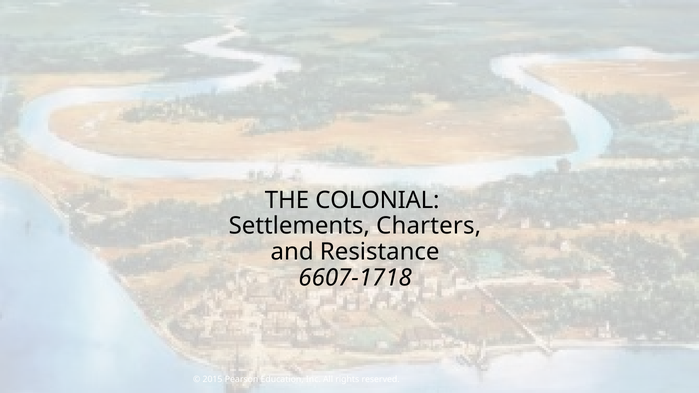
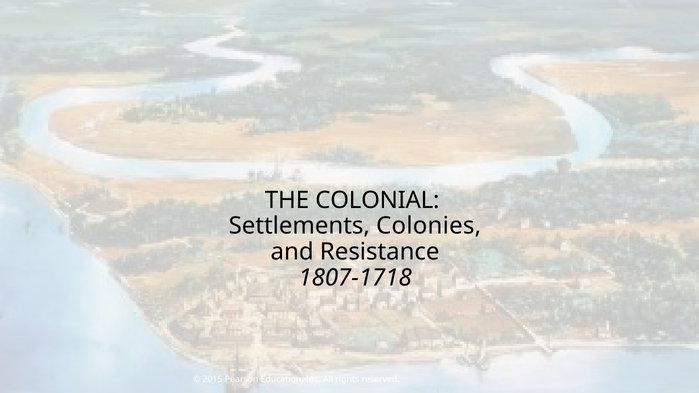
Charters: Charters -> Colonies (429, 226)
6607-1718: 6607-1718 -> 1807-1718 (355, 278)
